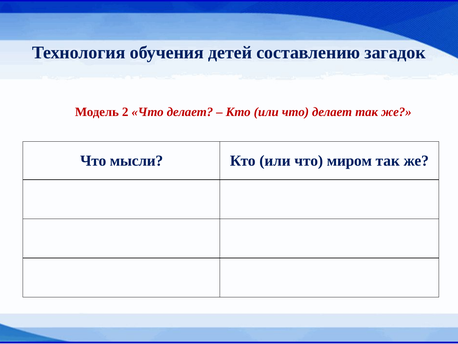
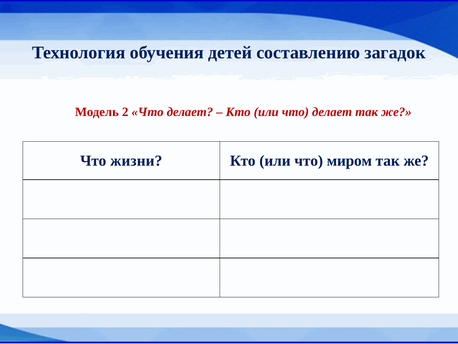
мысли: мысли -> жизни (136, 160)
